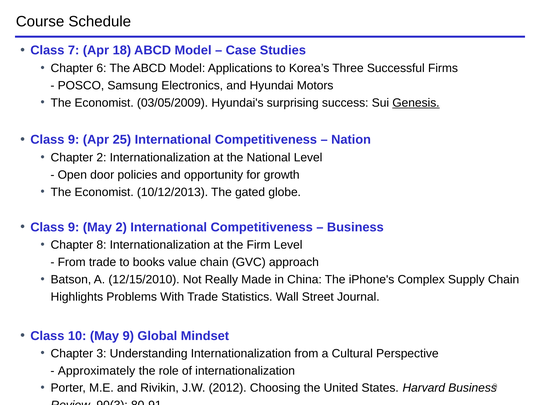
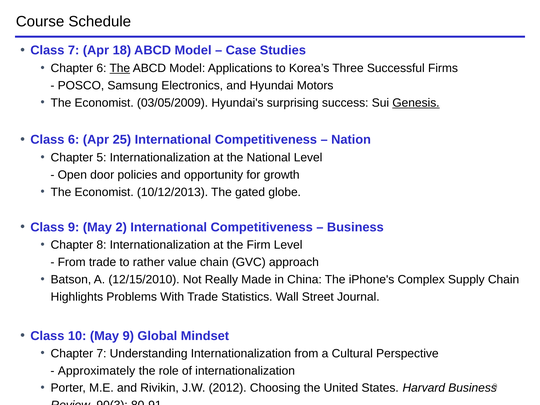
The underline: none -> present (120, 68)
9: 9 -> 6 (74, 140)
Chapter 2: 2 -> 5 (101, 158)
books: books -> rather (149, 262)
Chapter 3: 3 -> 7 (101, 354)
